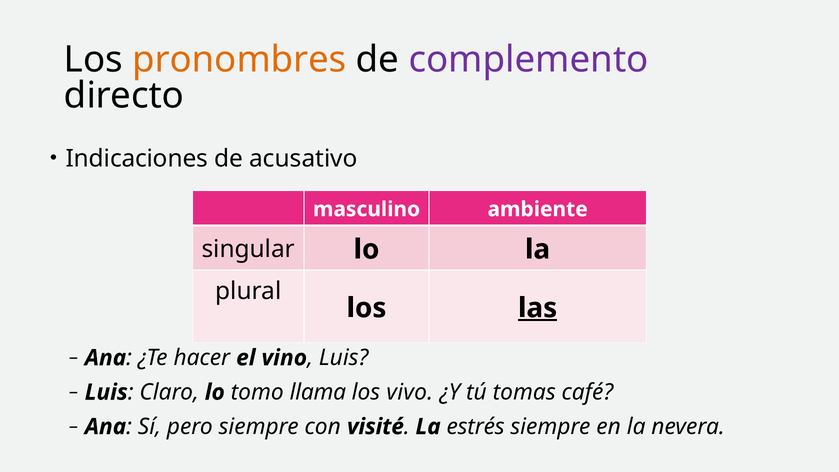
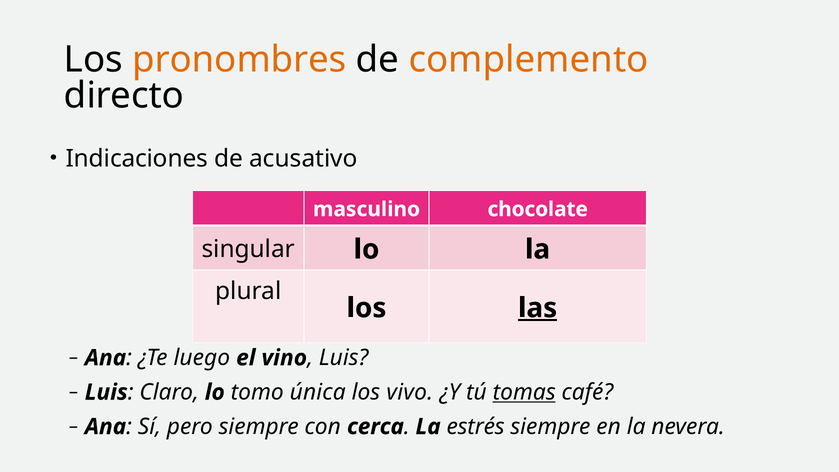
complemento colour: purple -> orange (529, 60)
ambiente: ambiente -> chocolate (538, 209)
hacer: hacer -> luego (202, 358)
llama: llama -> única (318, 392)
tomas underline: none -> present (524, 392)
visité: visité -> cerca (375, 427)
